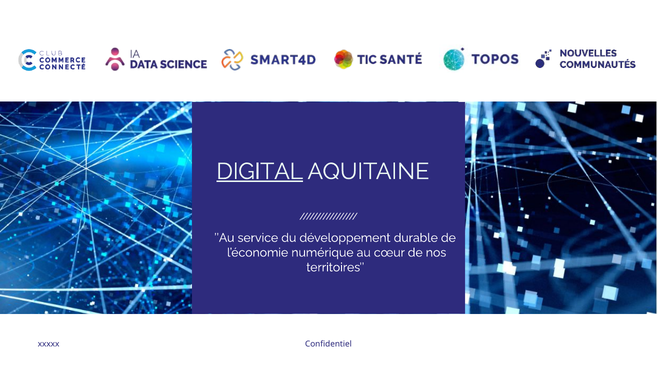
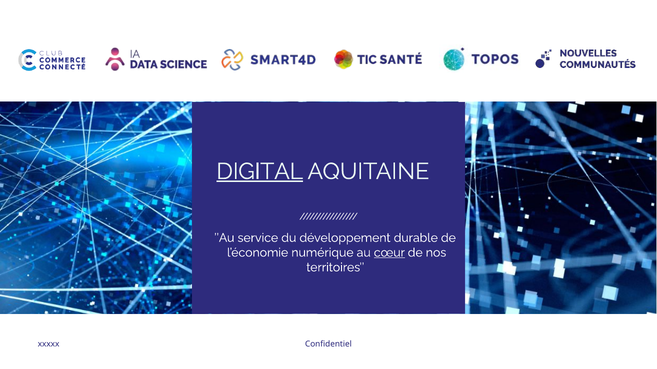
cœur underline: none -> present (389, 253)
